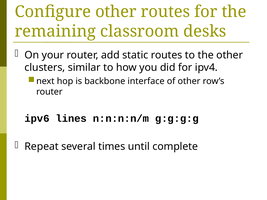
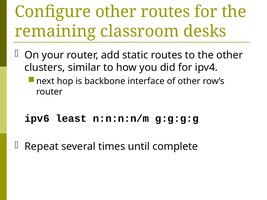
lines: lines -> least (71, 119)
